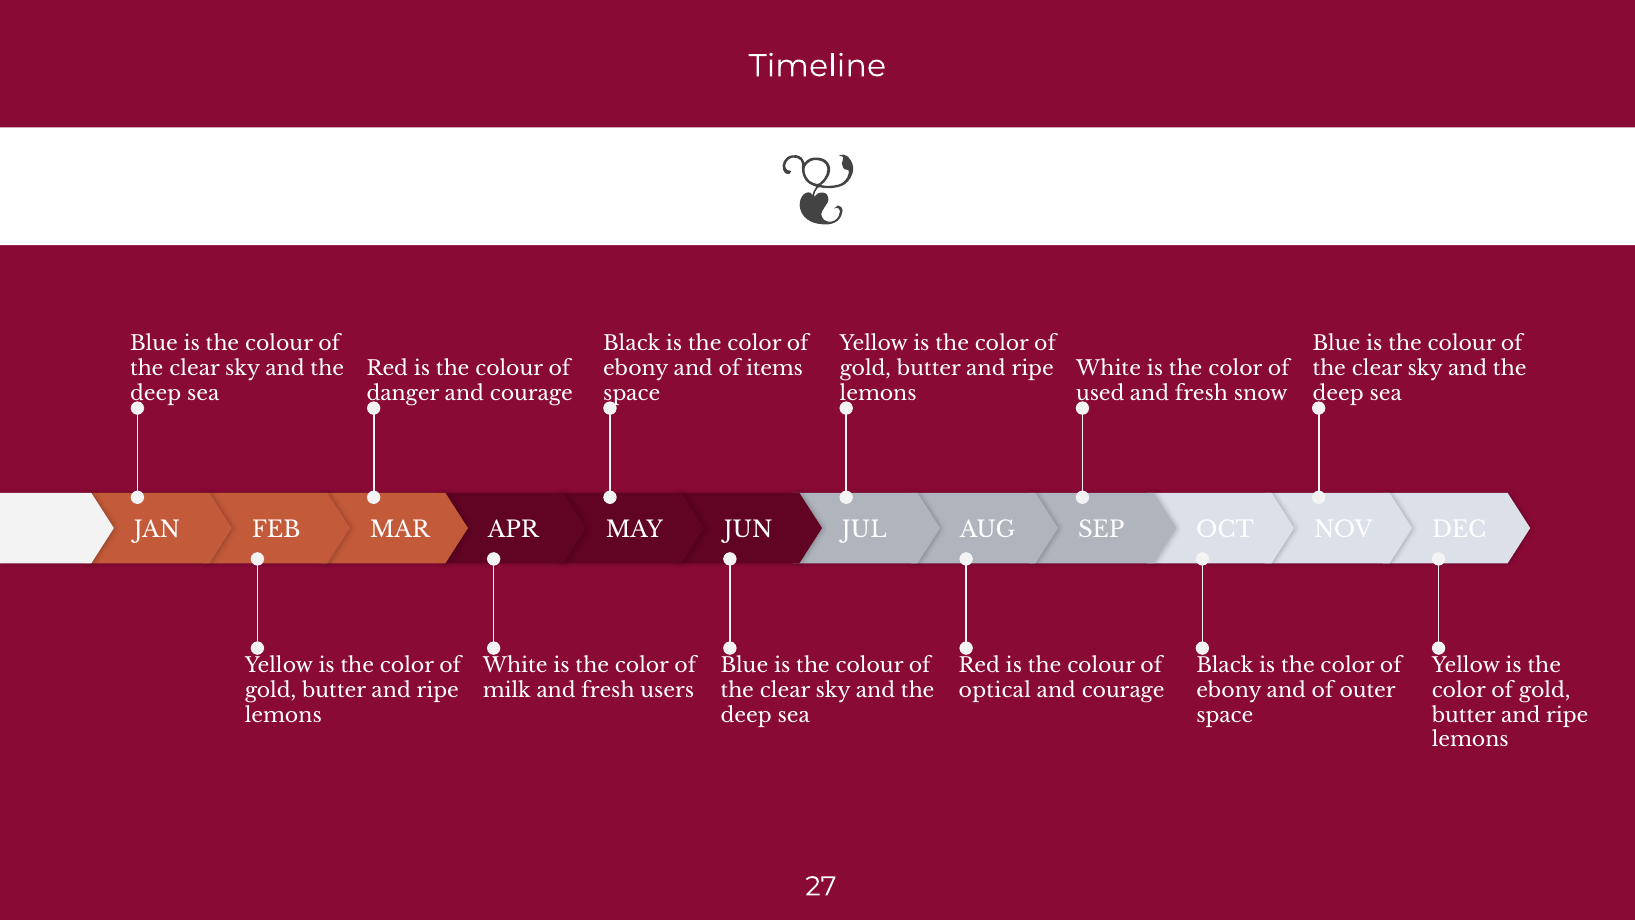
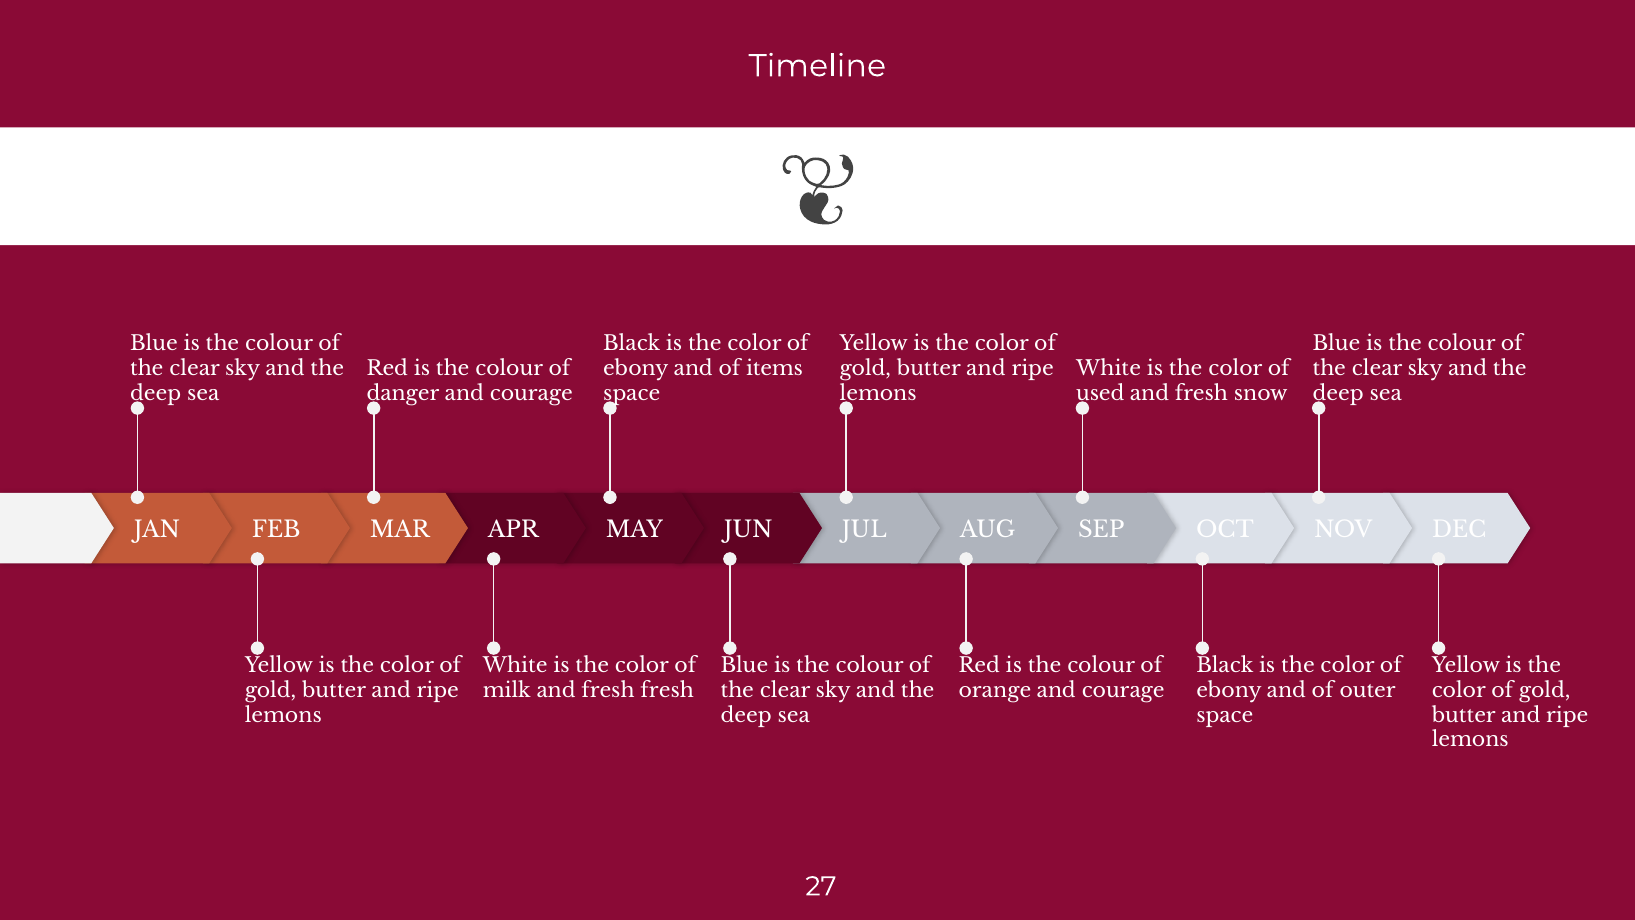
fresh users: users -> fresh (667, 691)
optical: optical -> orange (995, 691)
